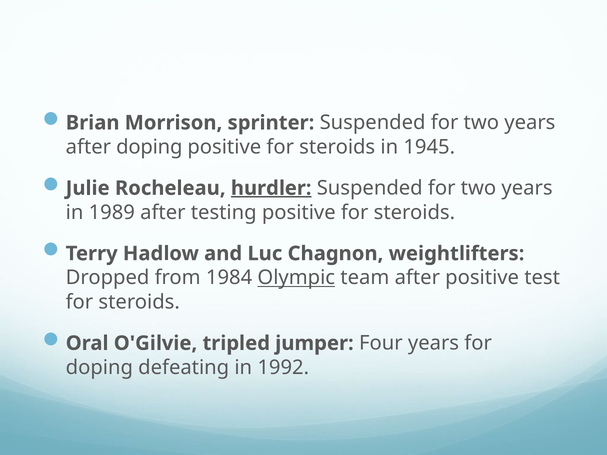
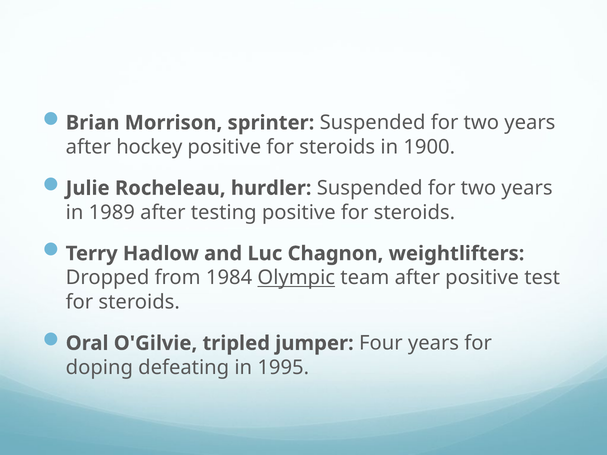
after doping: doping -> hockey (149, 147)
1945: 1945 -> 1900 (429, 147)
hurdler underline: present -> none (271, 188)
1992: 1992 -> 1995 (283, 368)
